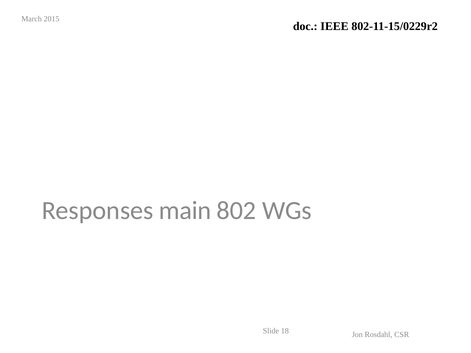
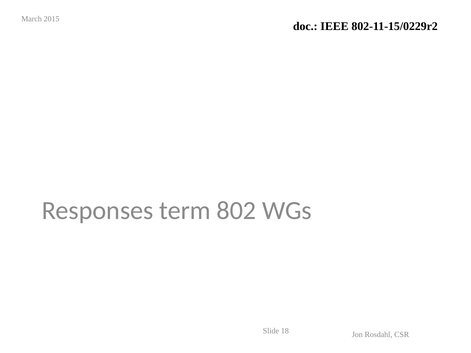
main: main -> term (185, 211)
